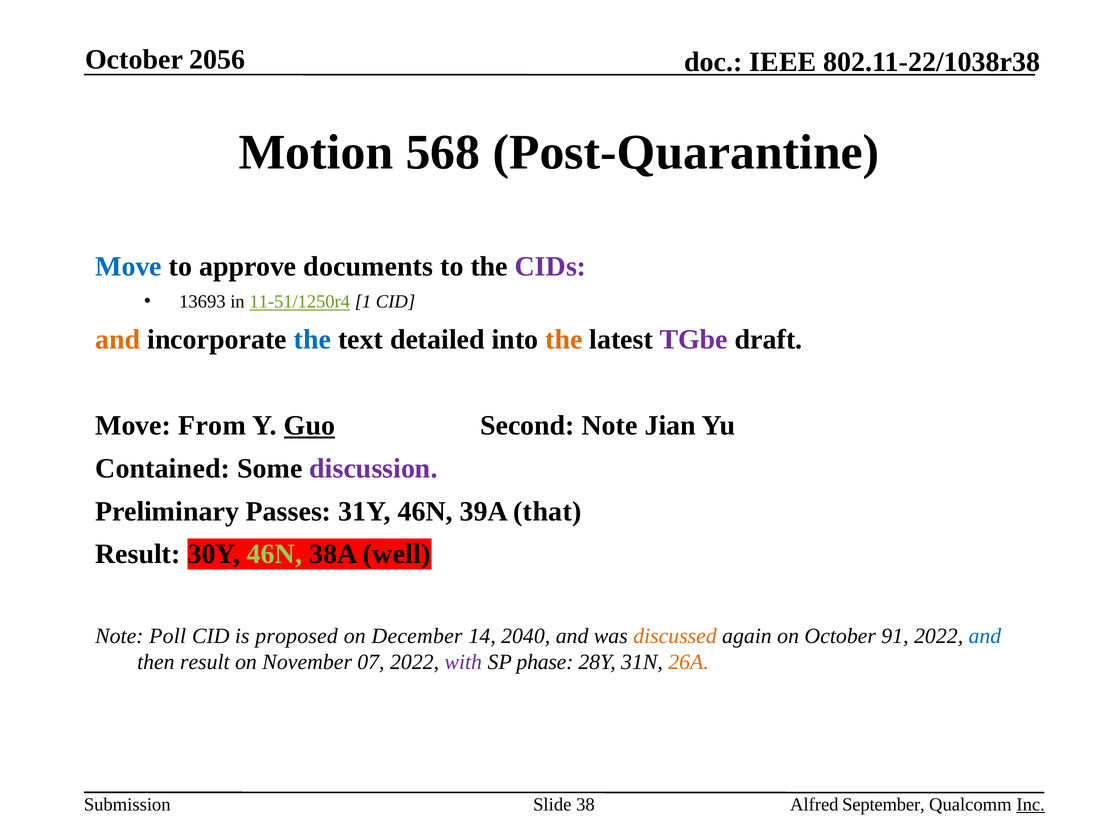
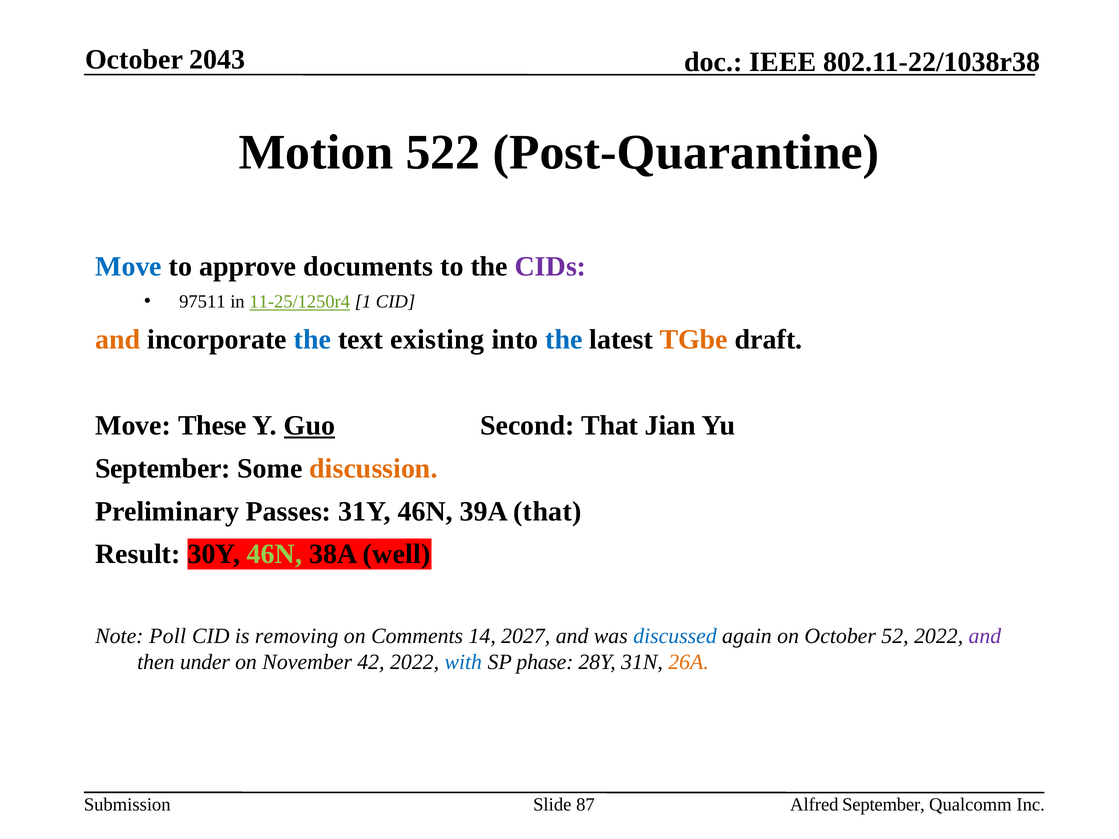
2056: 2056 -> 2043 (217, 59)
568: 568 -> 522 (443, 153)
13693: 13693 -> 97511 (202, 302)
11-51/1250r4: 11-51/1250r4 -> 11-25/1250r4 (300, 302)
detailed: detailed -> existing (437, 340)
the colour: orange -> blue (564, 340)
TGbe colour: purple -> orange (694, 340)
From: From -> These (212, 426)
Second Note: Note -> That (610, 426)
Contained: Contained -> September (163, 469)
discussion colour: purple -> orange (373, 469)
proposed: proposed -> removing (297, 636)
December: December -> Comments (417, 636)
2040: 2040 -> 2027 (526, 636)
discussed colour: orange -> blue (675, 636)
91: 91 -> 52 (895, 636)
and colour: blue -> purple (985, 636)
then result: result -> under (205, 662)
07: 07 -> 42 (371, 662)
with colour: purple -> blue (463, 662)
38: 38 -> 87 (585, 805)
Inc underline: present -> none (1031, 805)
